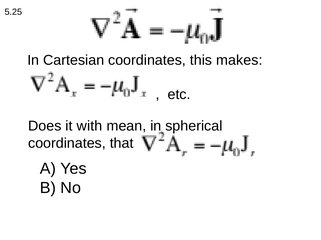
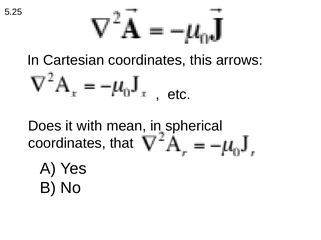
makes: makes -> arrows (239, 60)
